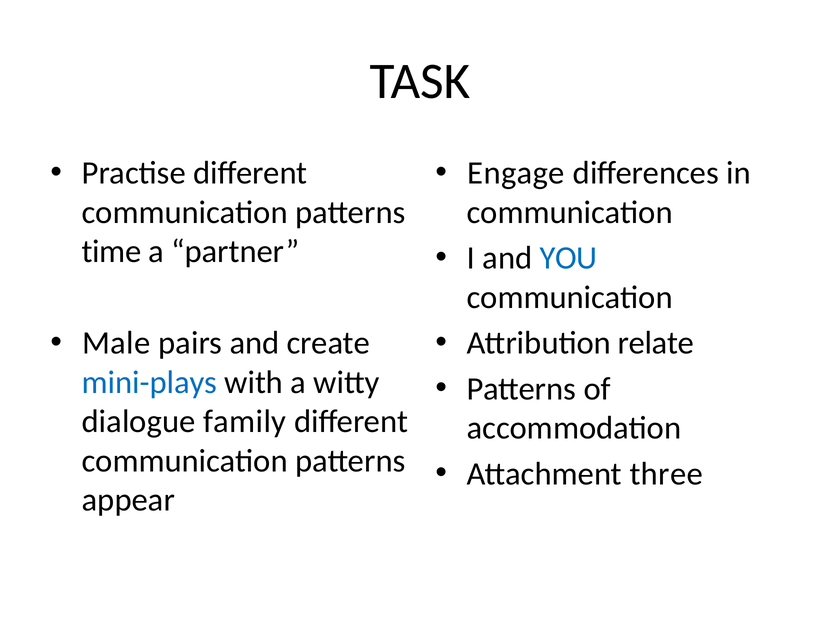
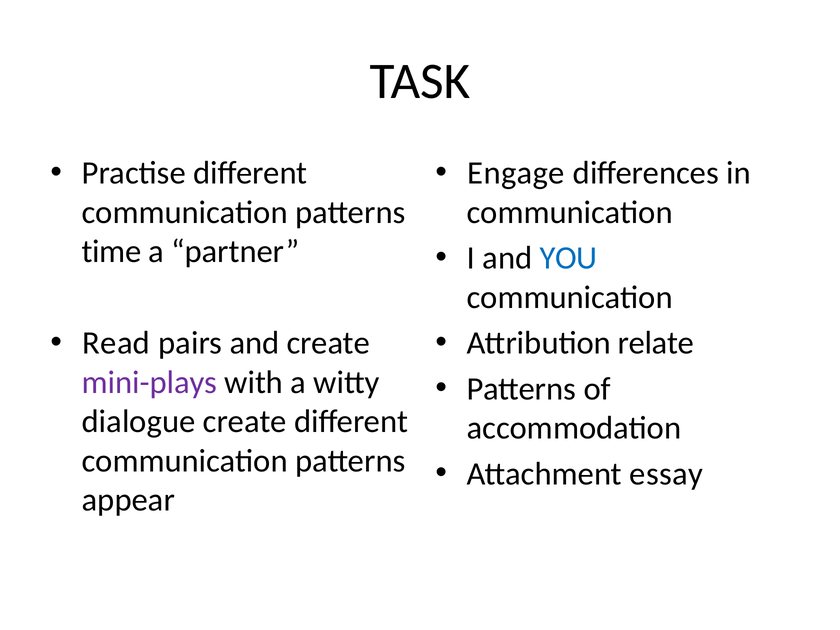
Male: Male -> Read (116, 343)
mini-plays colour: blue -> purple (149, 382)
dialogue family: family -> create (245, 422)
three: three -> essay (666, 474)
